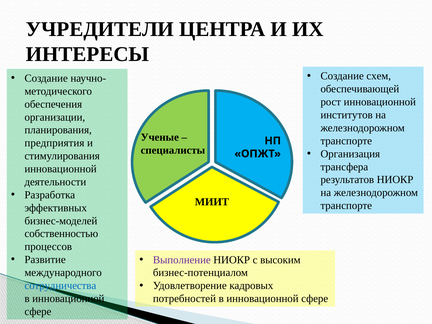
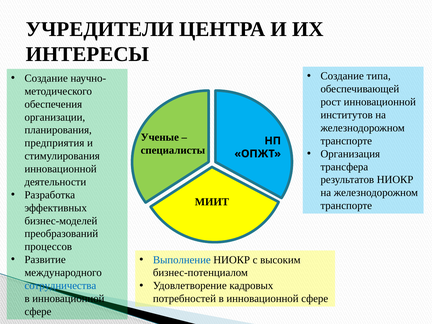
схем: схем -> типа (379, 76)
собственностью: собственностью -> преобразований (61, 234)
Выполнение colour: purple -> blue (182, 260)
